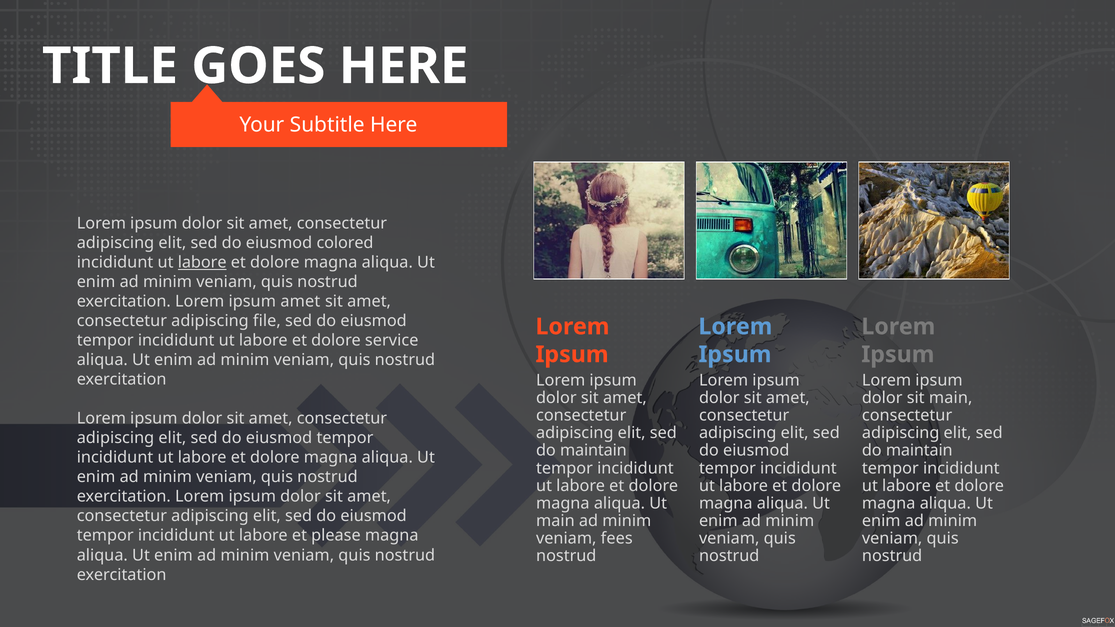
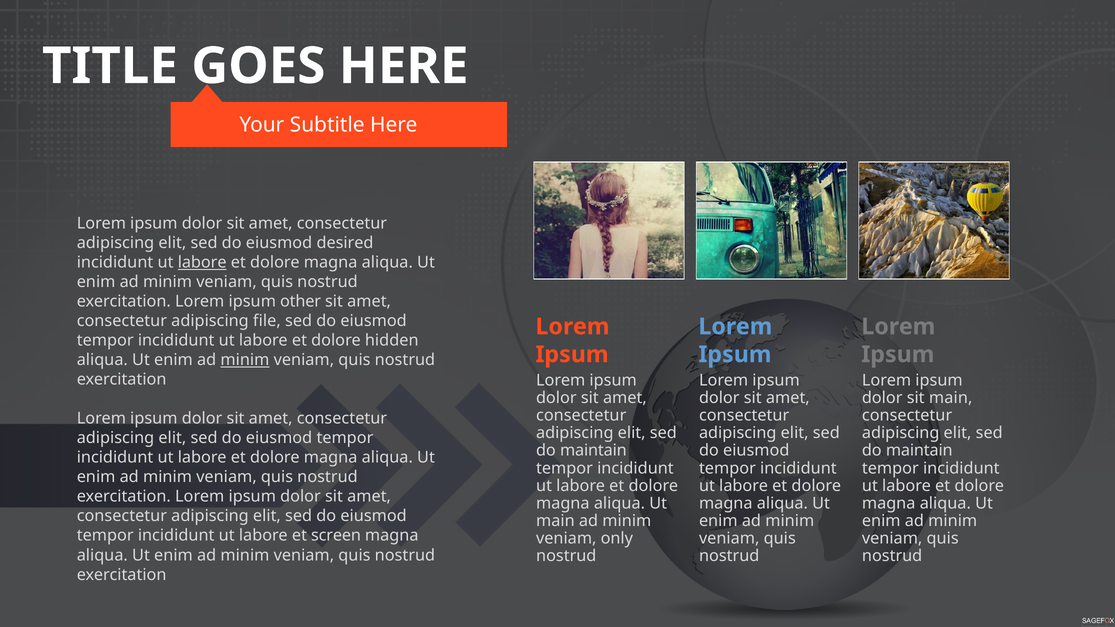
colored: colored -> desired (345, 243)
ipsum amet: amet -> other (301, 302)
service: service -> hidden (392, 341)
minim underline: none -> present (245, 360)
please: please -> screen (336, 536)
fees: fees -> only (617, 539)
